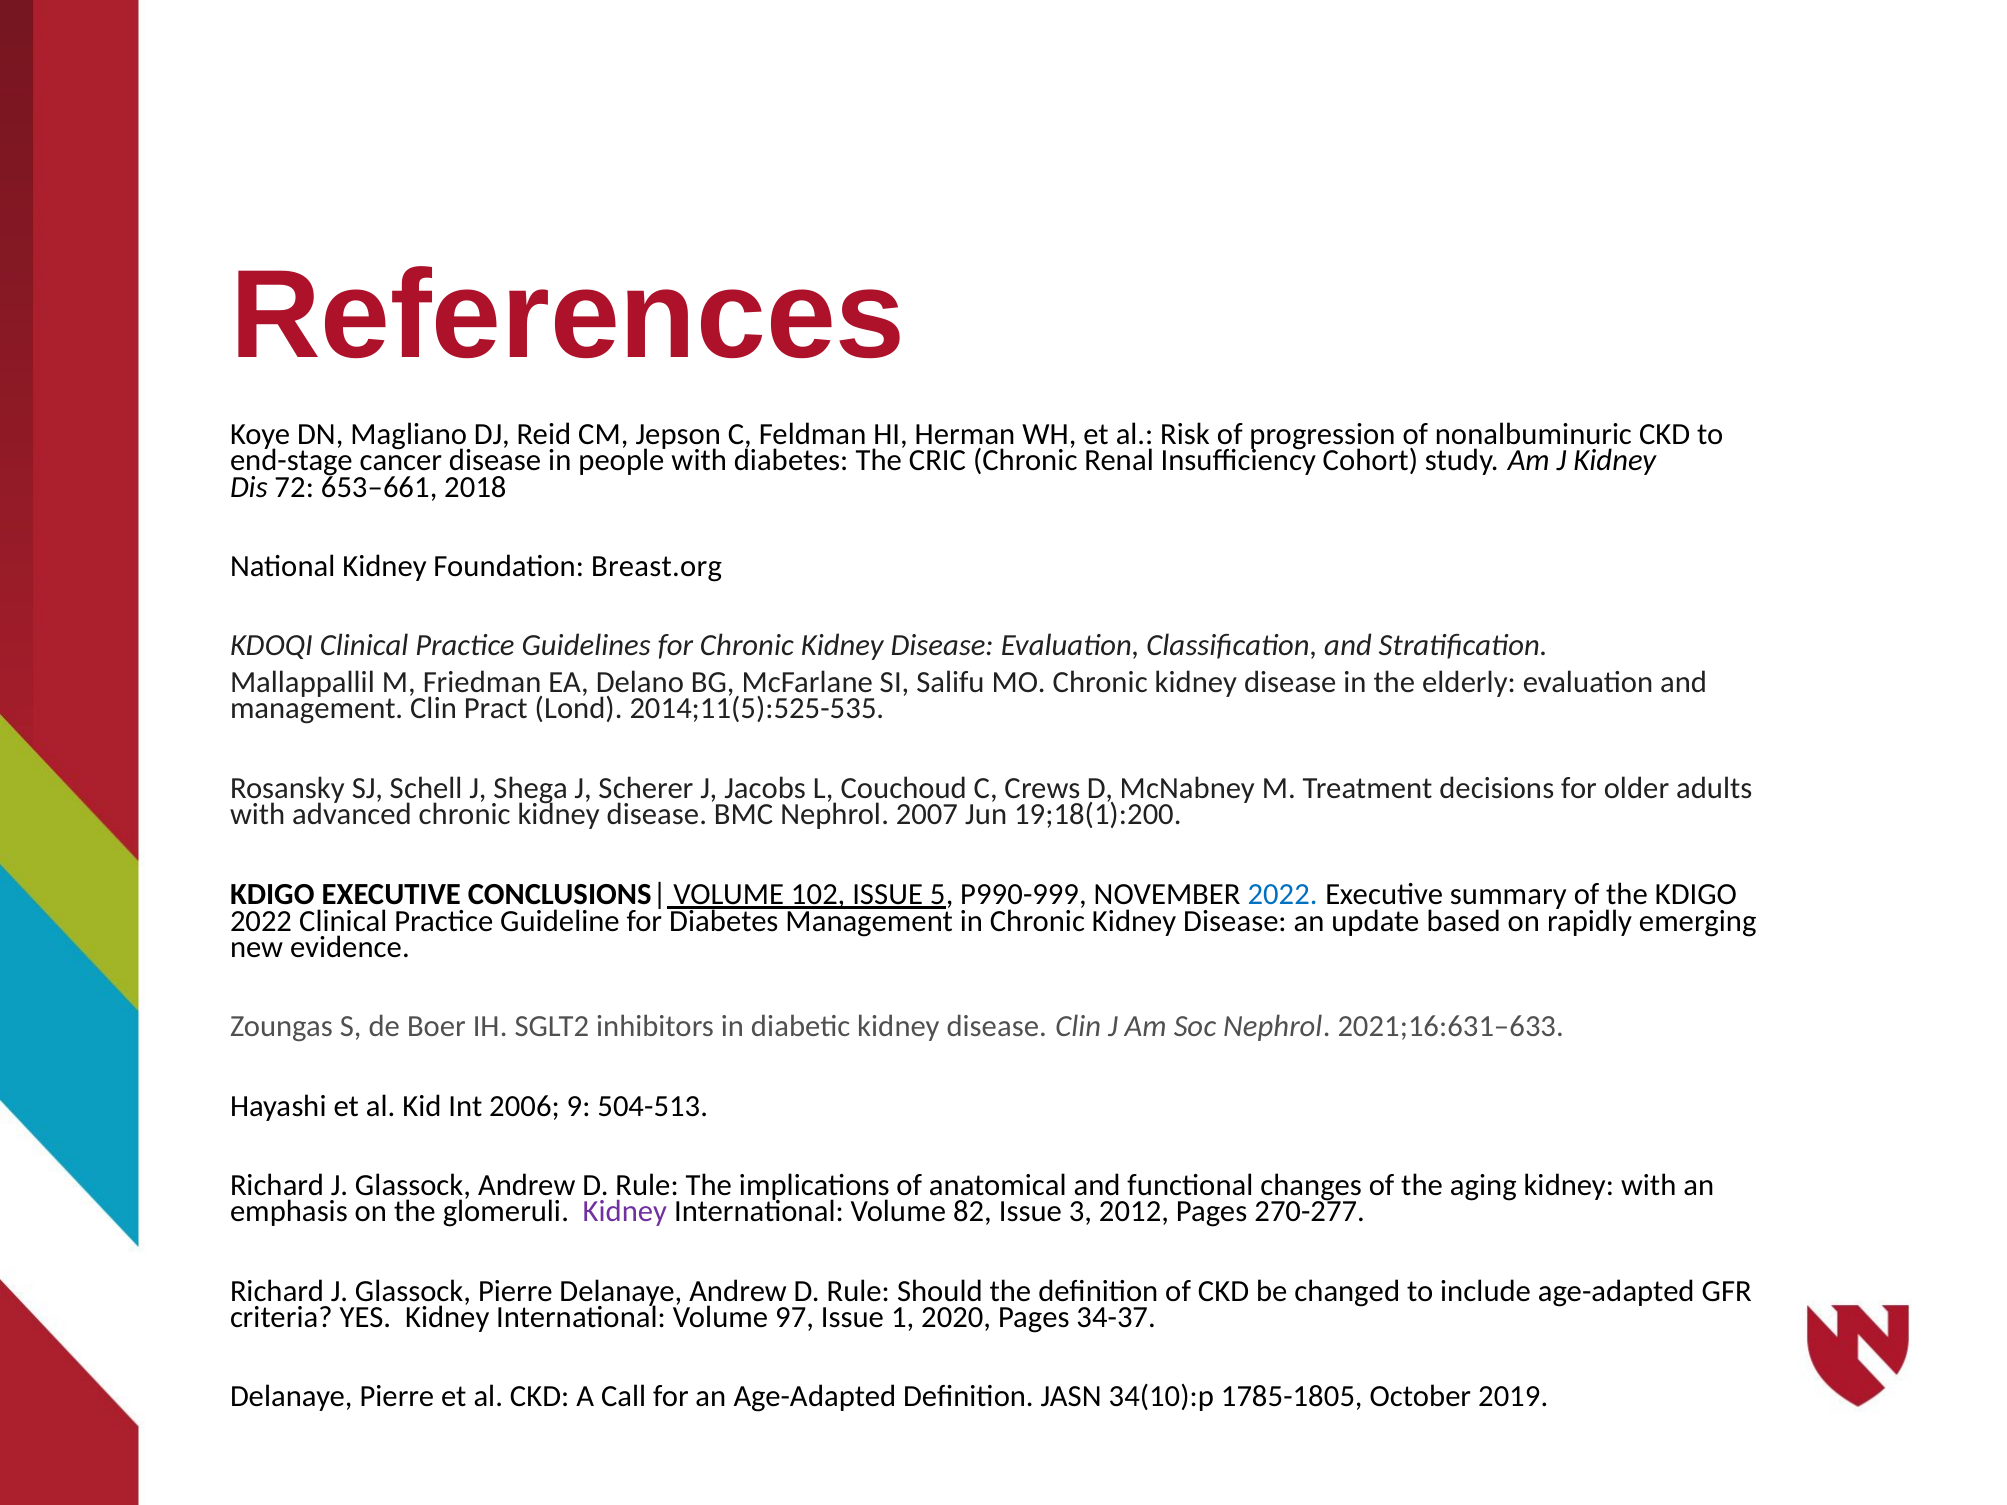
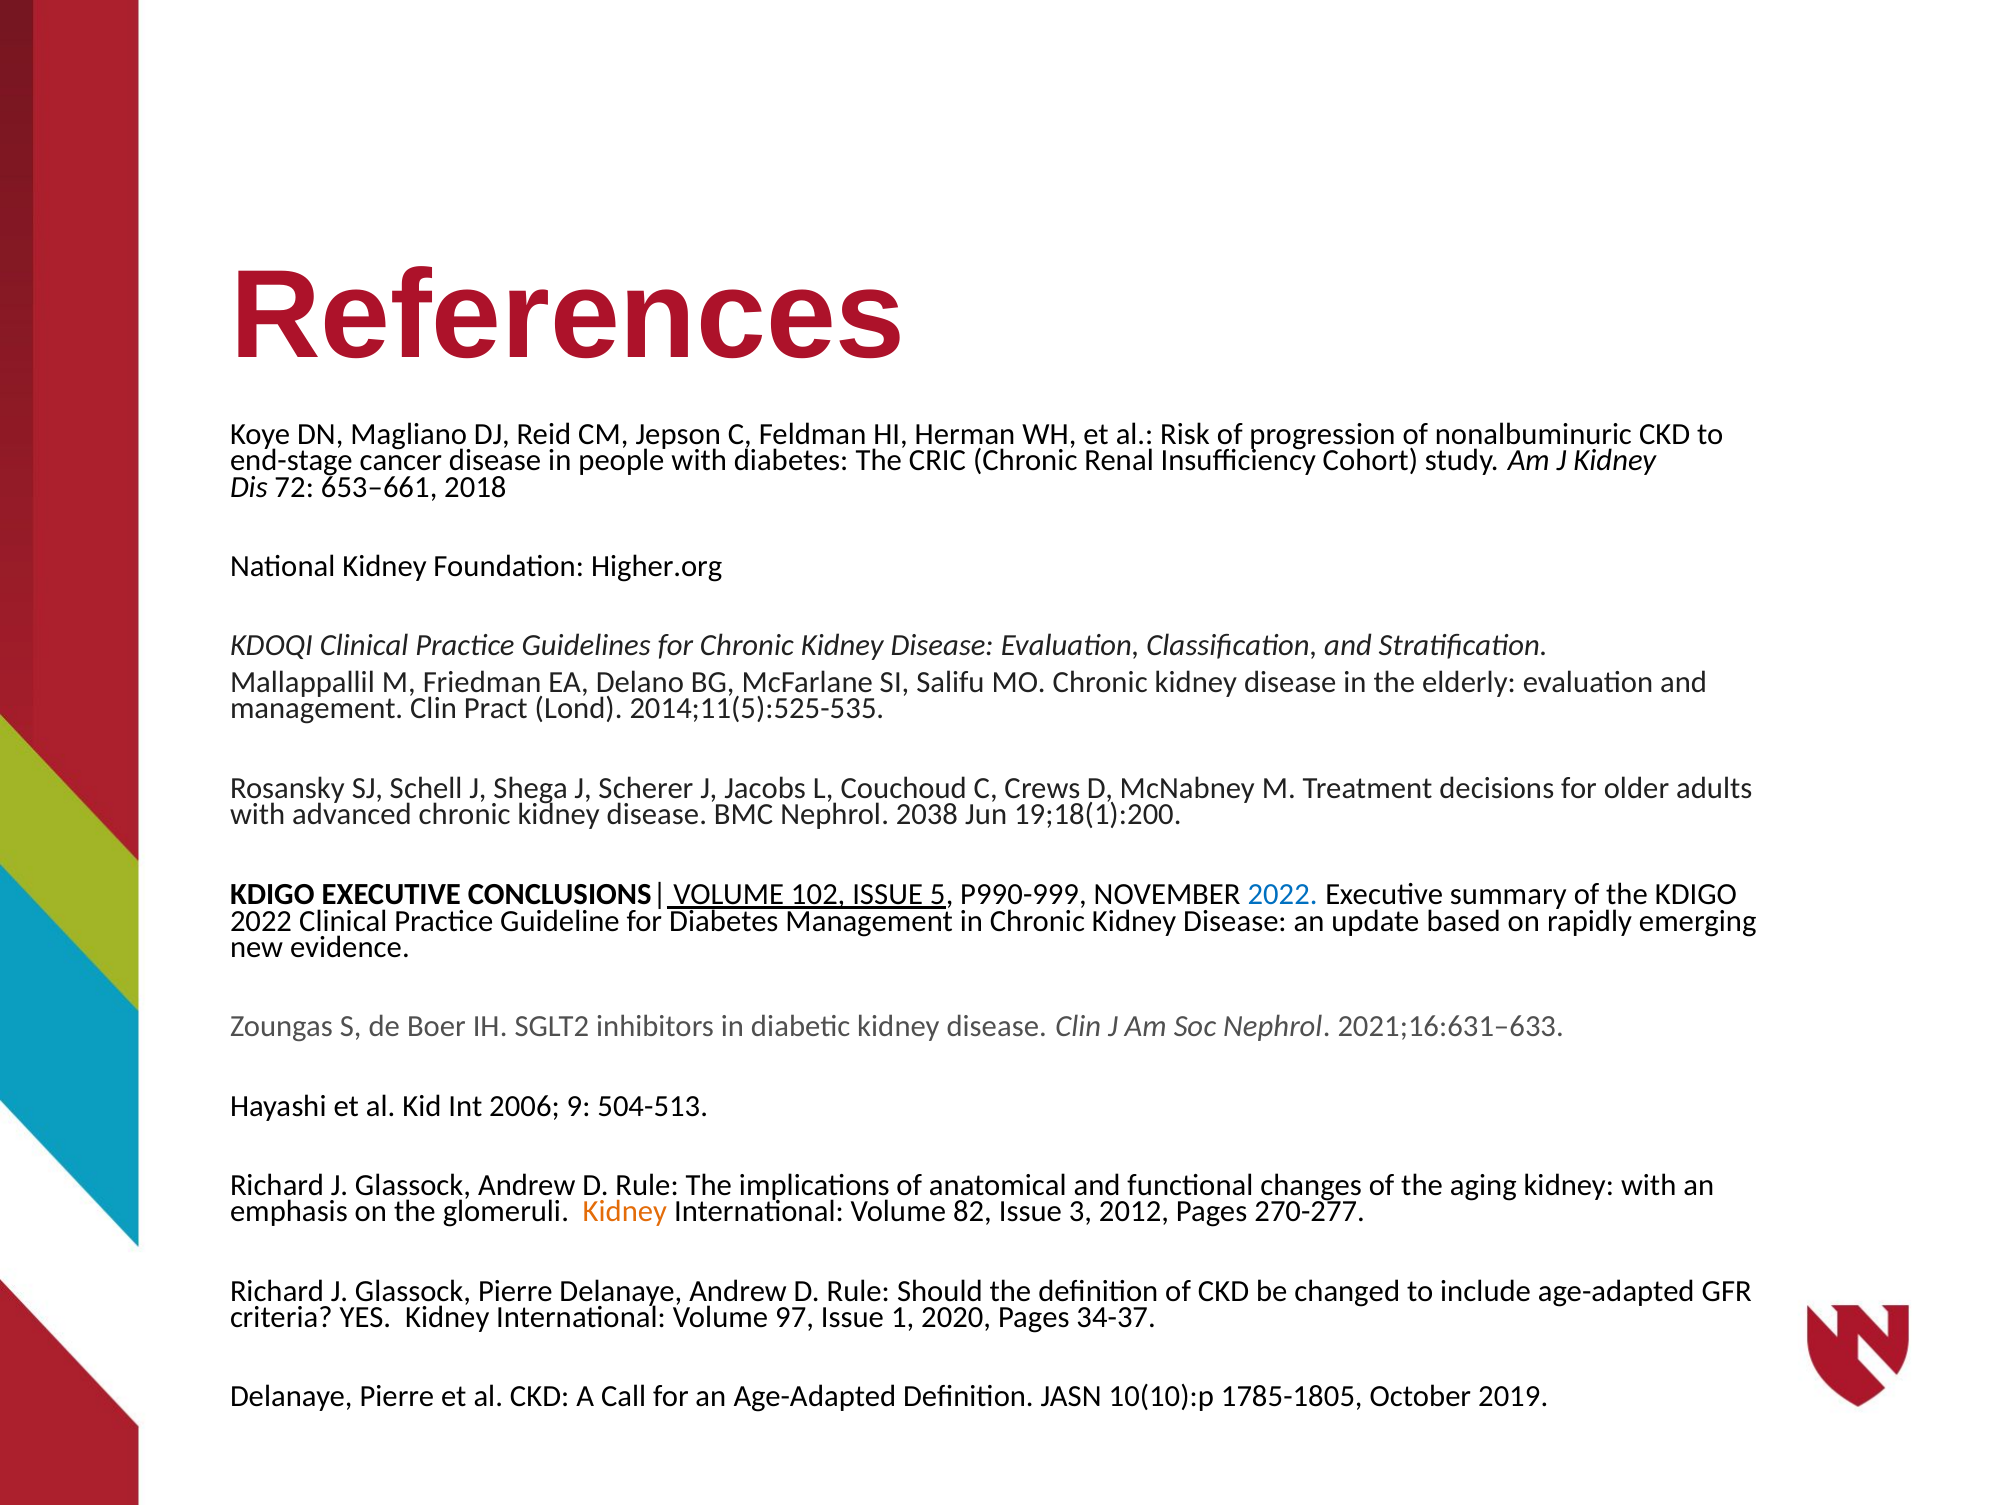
Breast.org: Breast.org -> Higher.org (657, 567)
2007: 2007 -> 2038 (927, 815)
Kidney colour: purple -> orange (625, 1212)
34(10):p: 34(10):p -> 10(10):p (1161, 1397)
